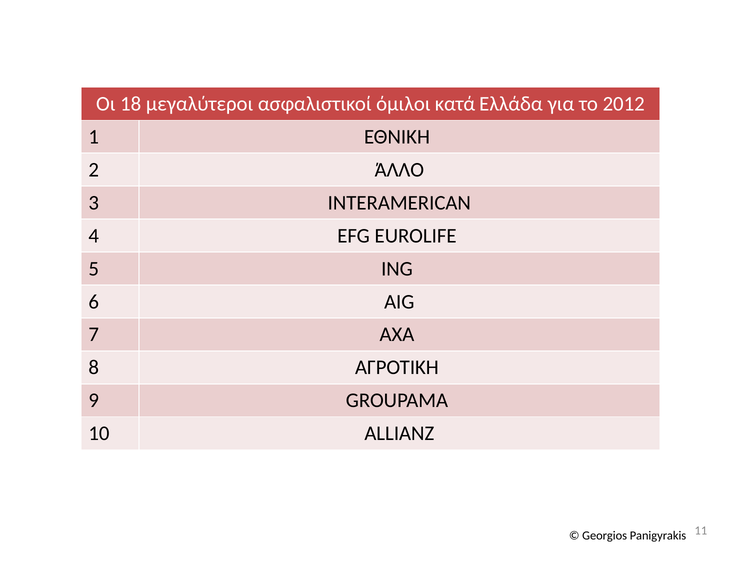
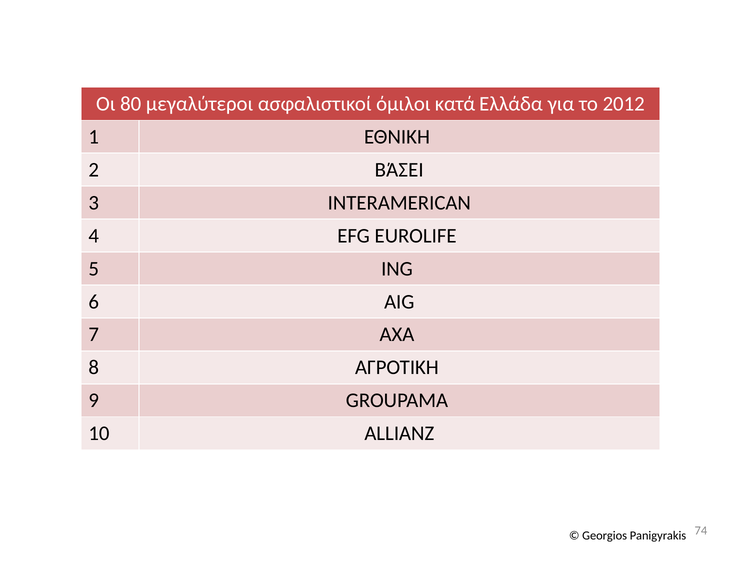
18: 18 -> 80 (131, 104)
ΆΛΛΟ: ΆΛΛΟ -> ΒΆΣΕΙ (399, 170)
11: 11 -> 74 (701, 530)
